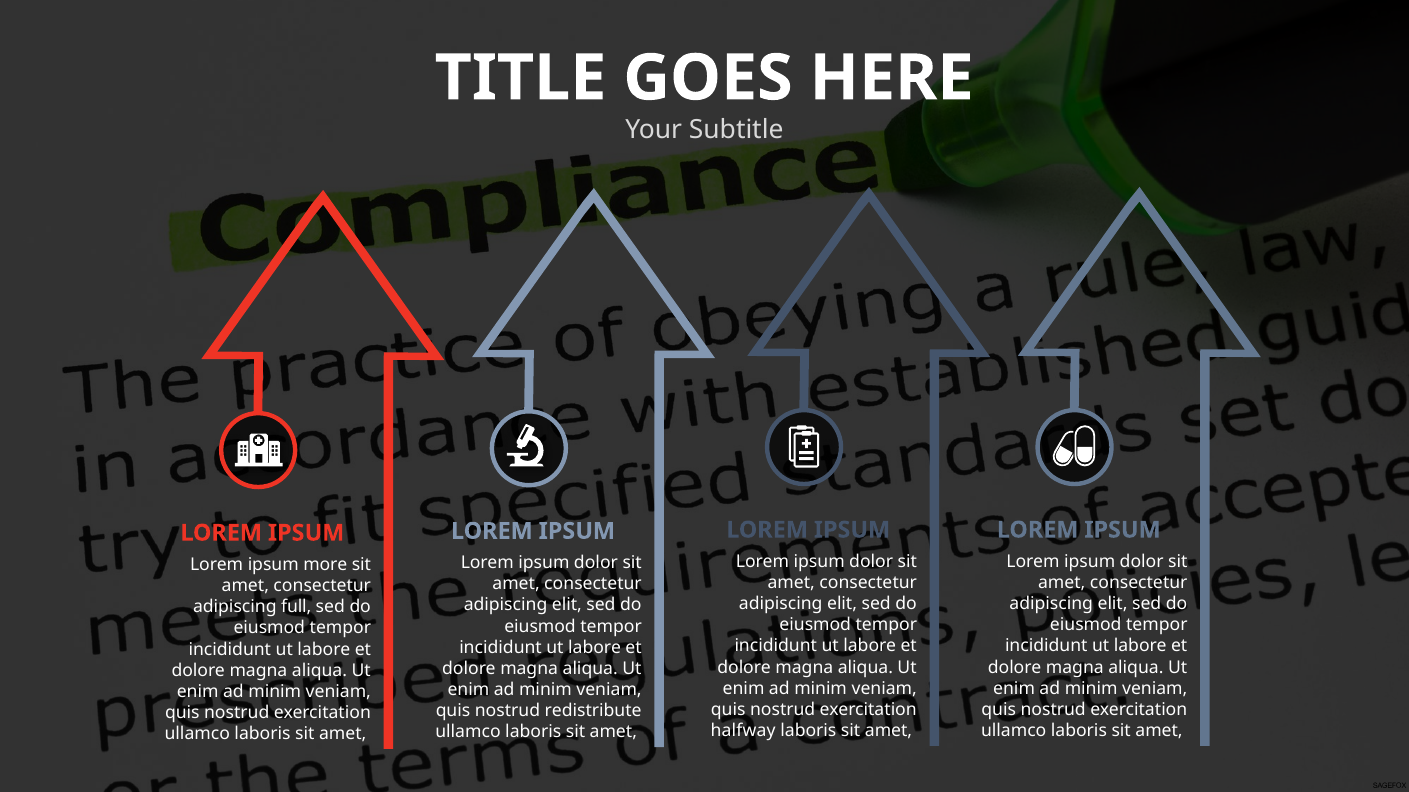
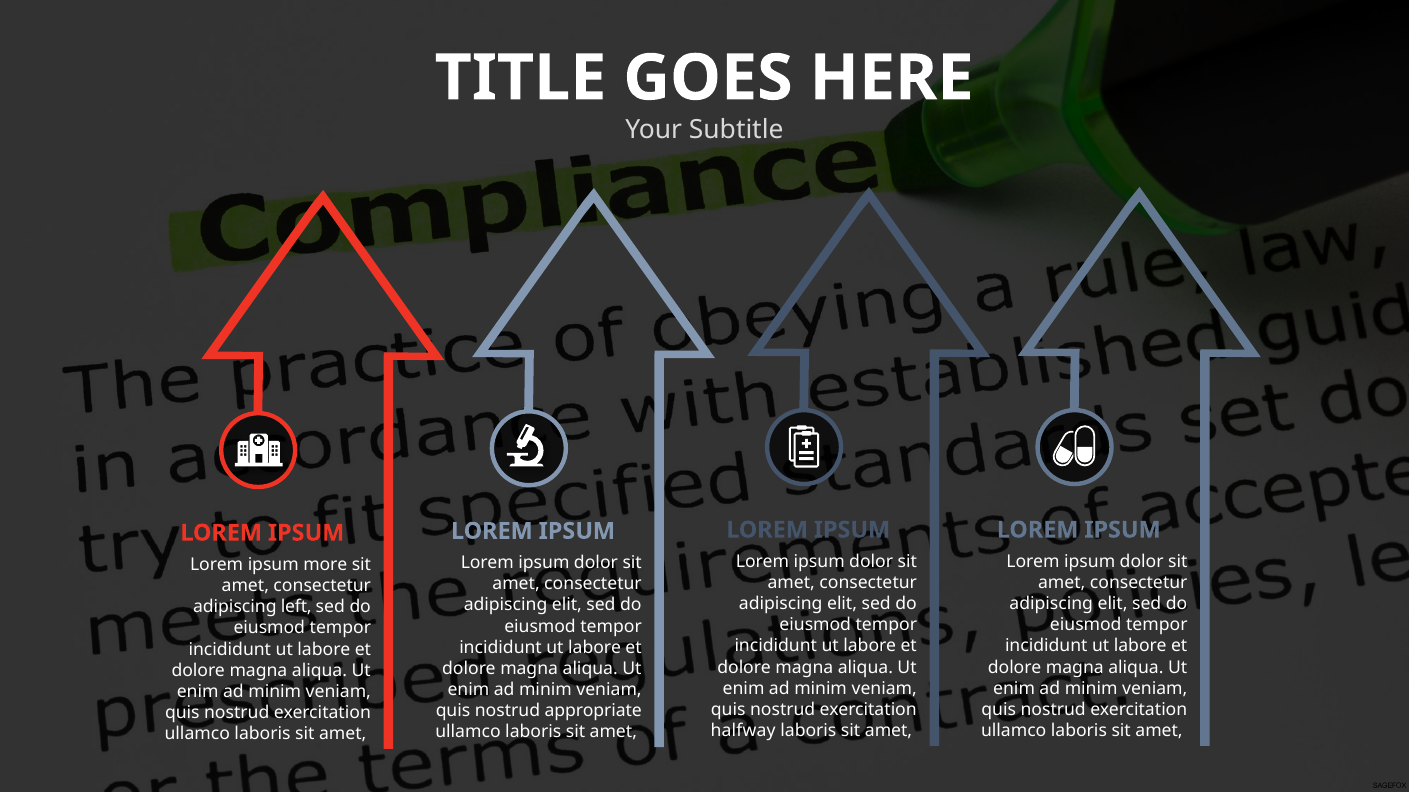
full: full -> left (296, 607)
redistribute: redistribute -> appropriate (593, 711)
